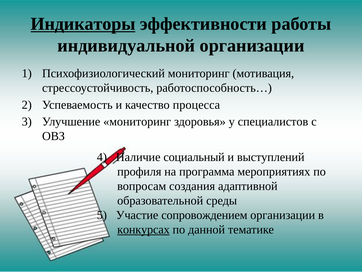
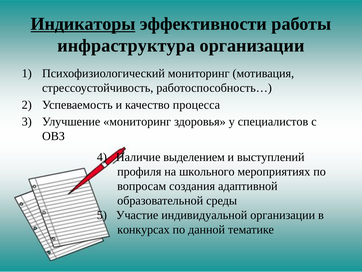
индивидуальной: индивидуальной -> инфраструктура (126, 46)
социальный: социальный -> выделением (194, 157)
программа: программа -> школьного (207, 171)
сопровождением: сопровождением -> индивидуальной (204, 215)
конкурсах underline: present -> none (143, 229)
